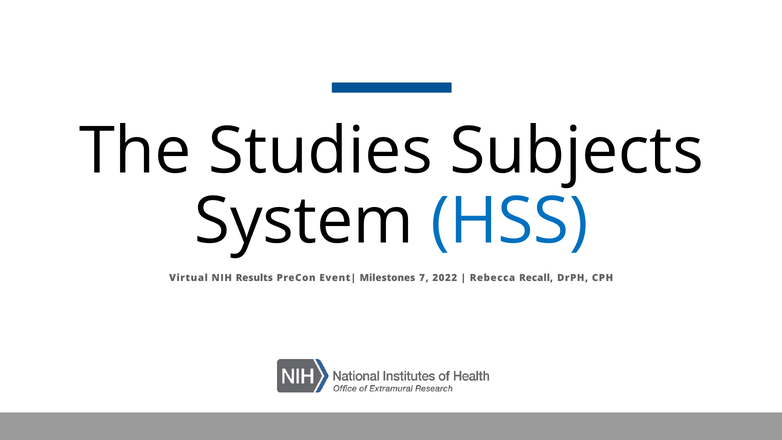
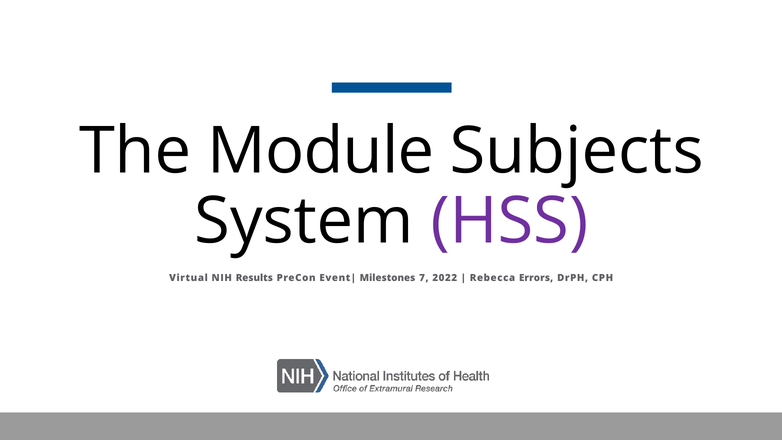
Studies: Studies -> Module (321, 151)
HSS colour: blue -> purple (509, 221)
Recall: Recall -> Errors (536, 278)
